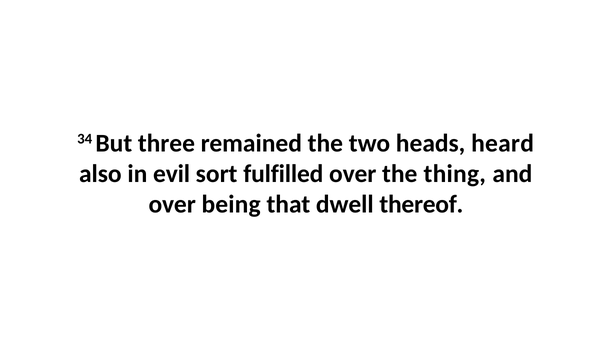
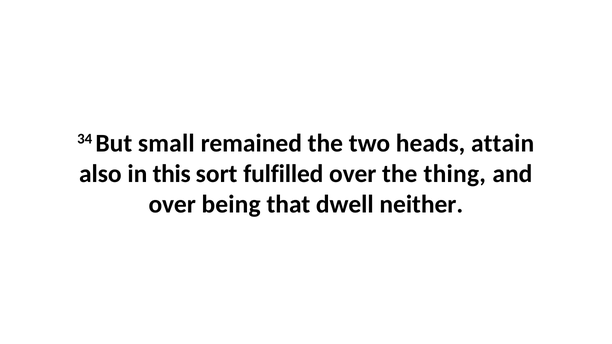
three: three -> small (166, 143)
heard: heard -> attain (503, 143)
evil: evil -> this (172, 174)
thereof: thereof -> neither (421, 204)
